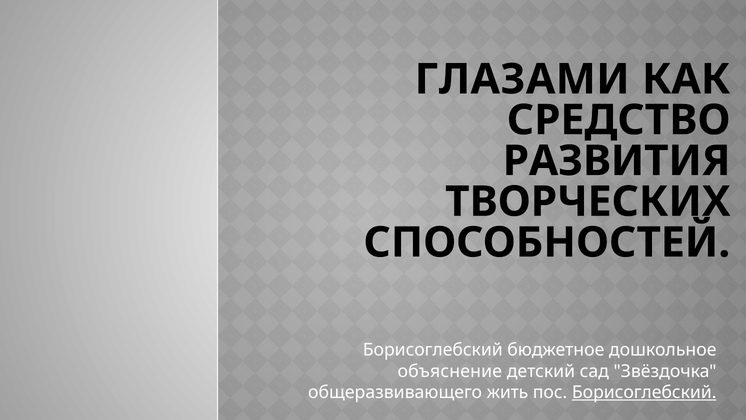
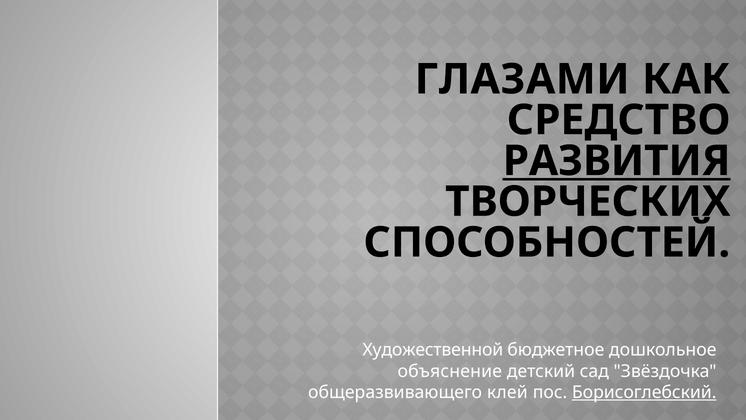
РАЗВИТИЯ underline: none -> present (617, 161)
Борисоглебский: Борисоглебский -> Художественной (433, 350)
жить: жить -> клей (507, 392)
